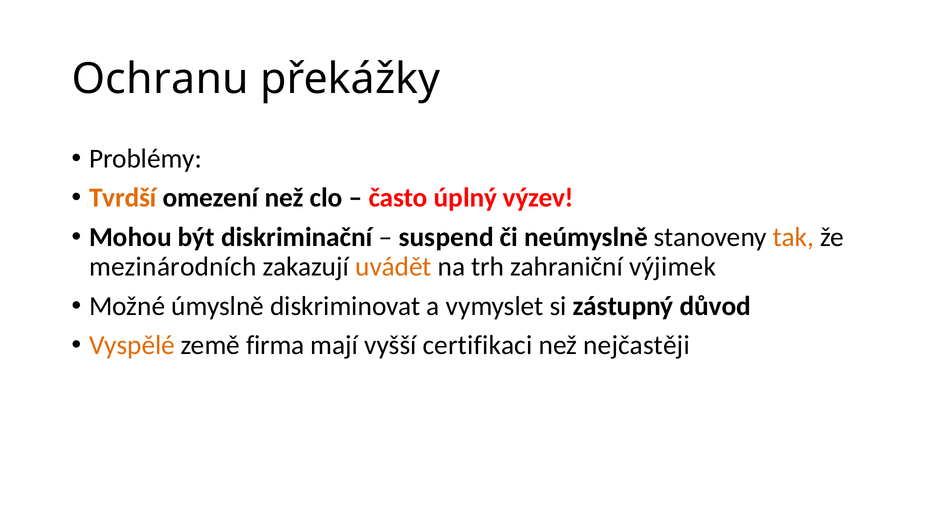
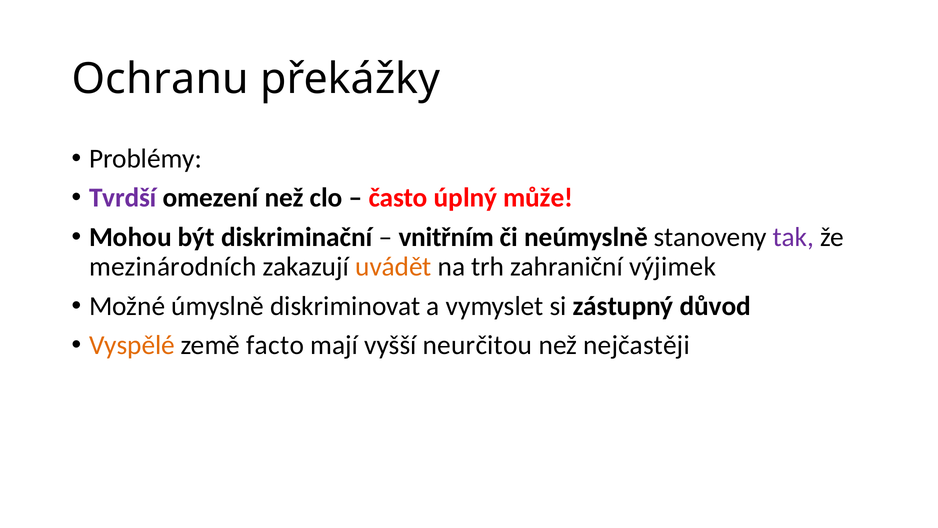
Tvrdší colour: orange -> purple (123, 198)
výzev: výzev -> může (538, 198)
suspend: suspend -> vnitřním (446, 237)
tak colour: orange -> purple (793, 237)
firma: firma -> facto (275, 345)
certifikaci: certifikaci -> neurčitou (477, 345)
